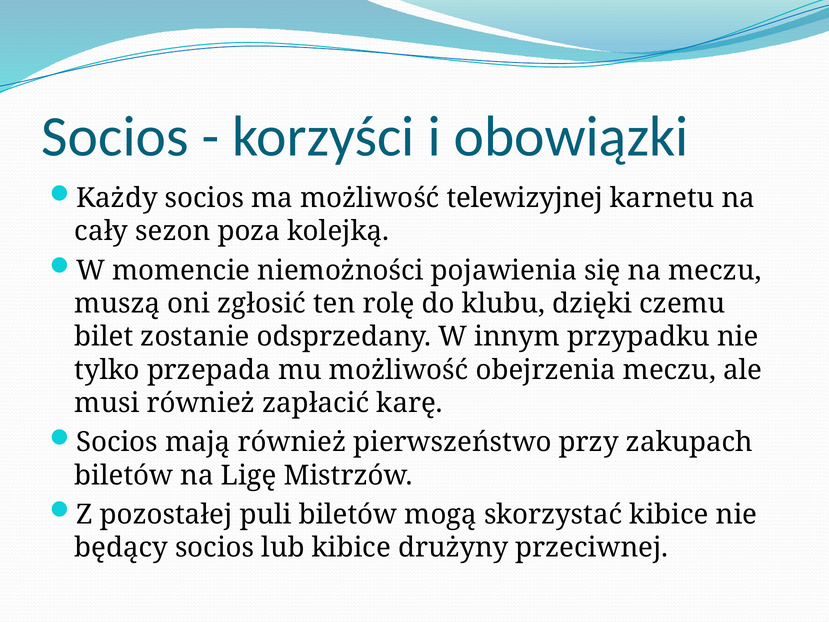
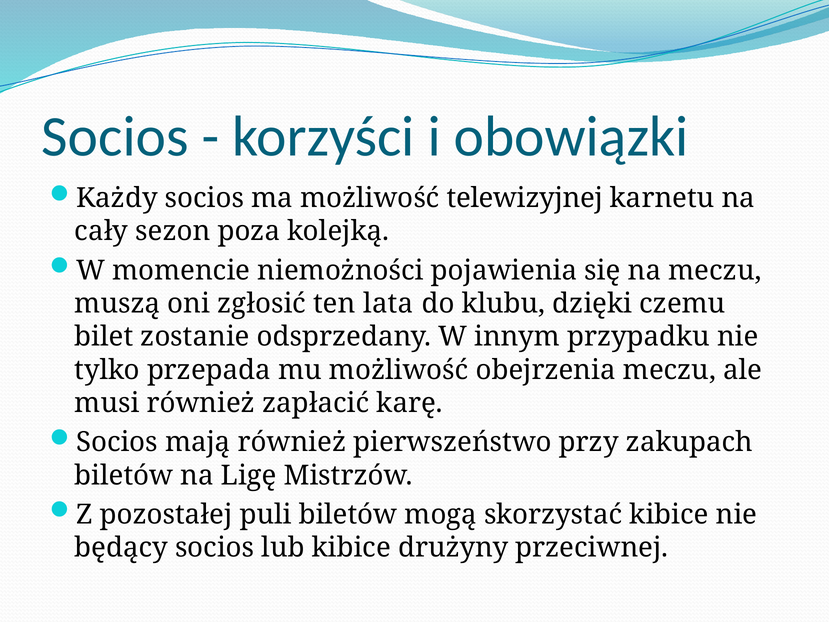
rolę: rolę -> lata (388, 304)
